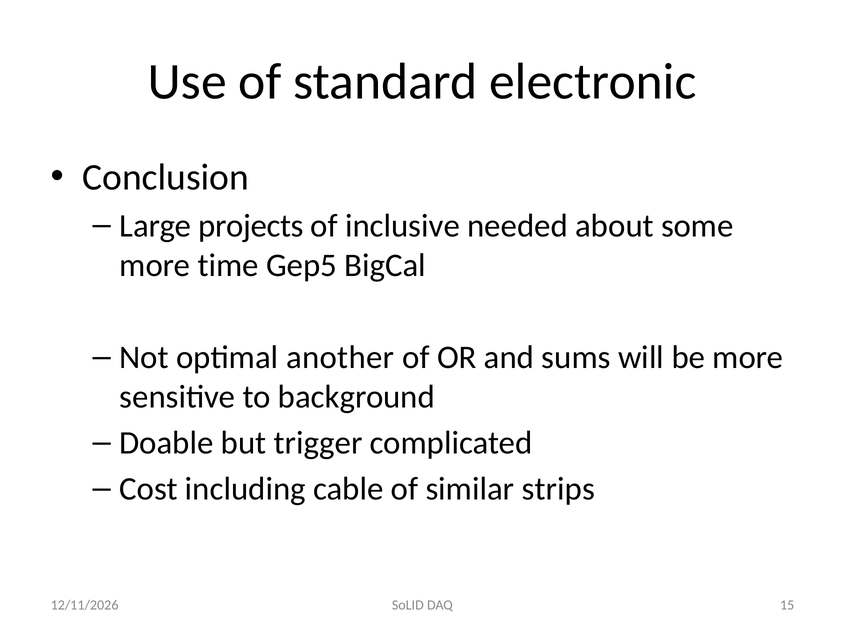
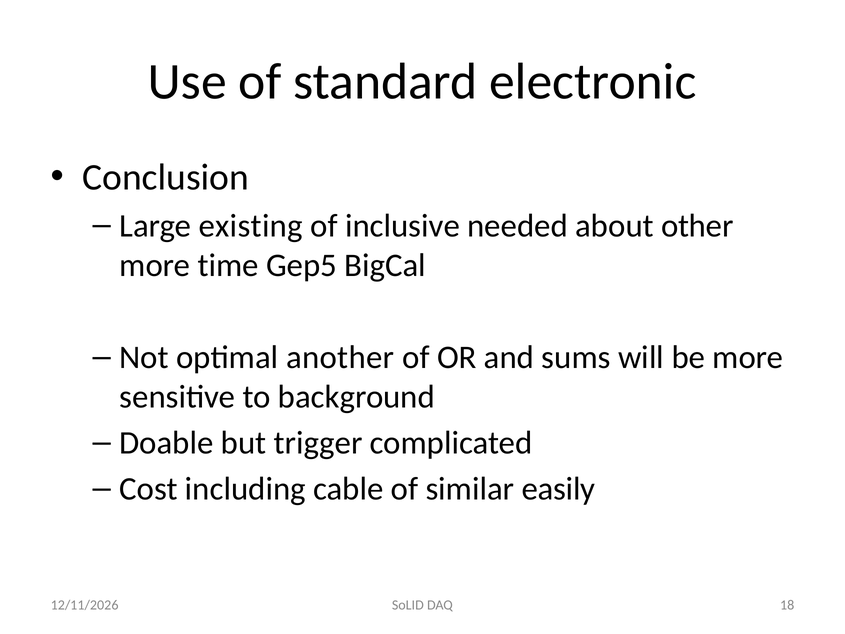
projects: projects -> existing (251, 226)
some: some -> other (697, 226)
strips: strips -> easily (559, 489)
15: 15 -> 18 (787, 605)
